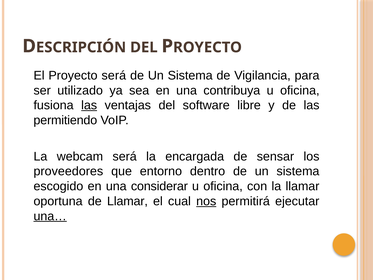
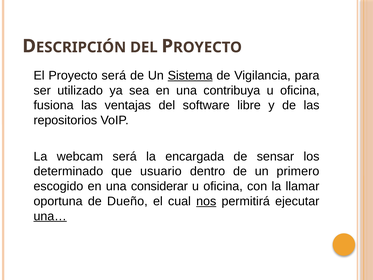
Sistema underline: none -> present (190, 75)
las underline: present -> none (89, 105)
permitiendo: permitiendo -> repositorios (65, 120)
proveedores: proveedores -> determinado (68, 171)
entorno: entorno -> usuario (161, 171)
dentro de un sistema: sistema -> primero (298, 171)
de Llamar: Llamar -> Dueño (127, 201)
